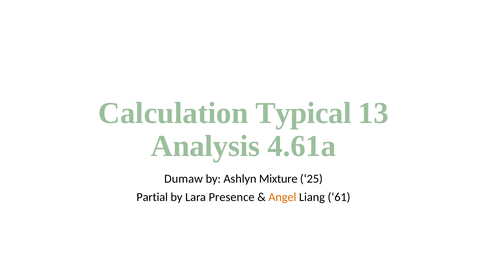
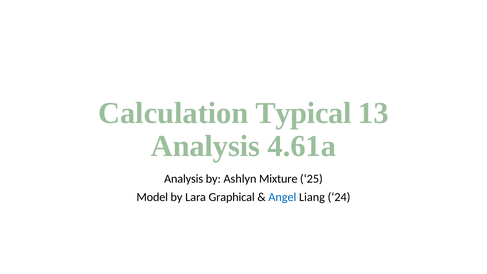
Dumaw: Dumaw -> Analysis (184, 179)
Partial: Partial -> Model (152, 197)
Presence: Presence -> Graphical (232, 197)
Angel colour: orange -> blue (282, 197)
61: 61 -> 24 (339, 197)
